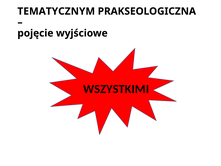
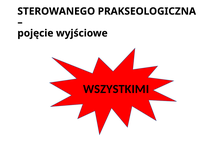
TEMATYCZNYM: TEMATYCZNYM -> STEROWANEGO (56, 11)
